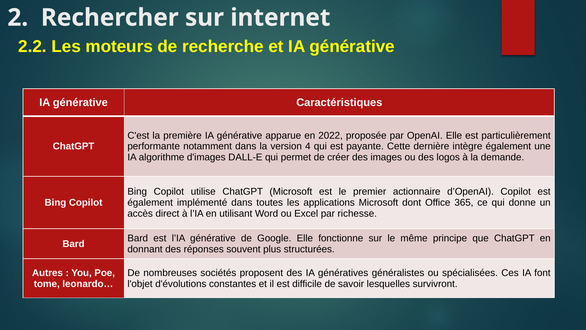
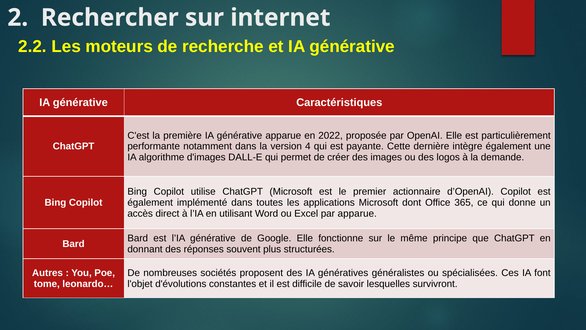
par richesse: richesse -> apparue (357, 213)
